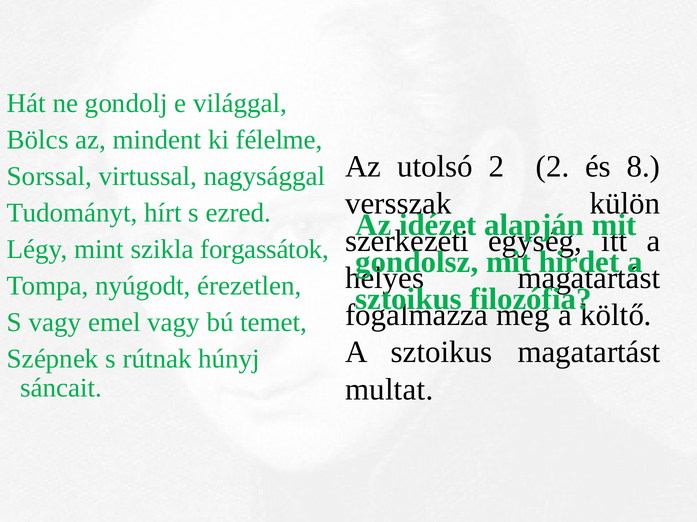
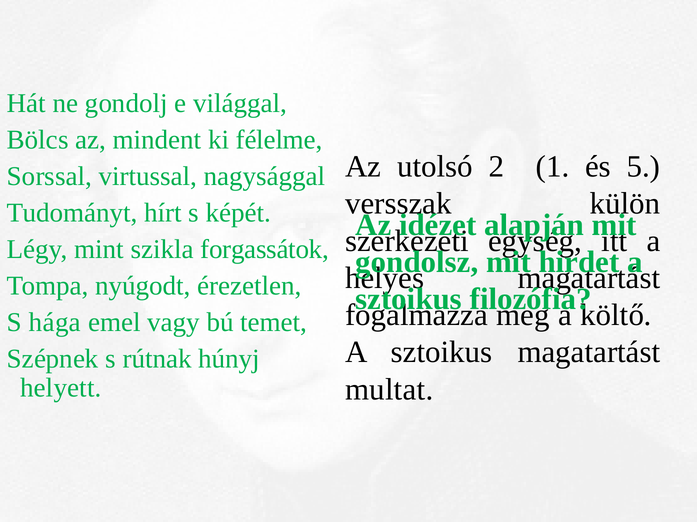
2 2: 2 -> 1 (553, 167)
8: 8 -> 5 (643, 167)
ezred: ezred -> képét (238, 213)
S vagy: vagy -> hága (55, 323)
sáncait: sáncait -> helyett (61, 388)
